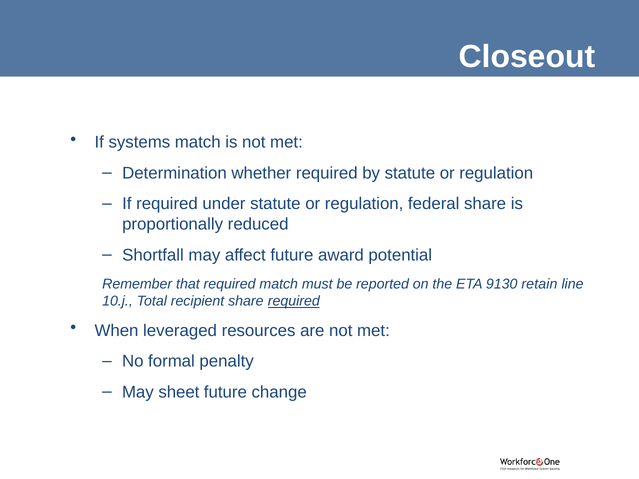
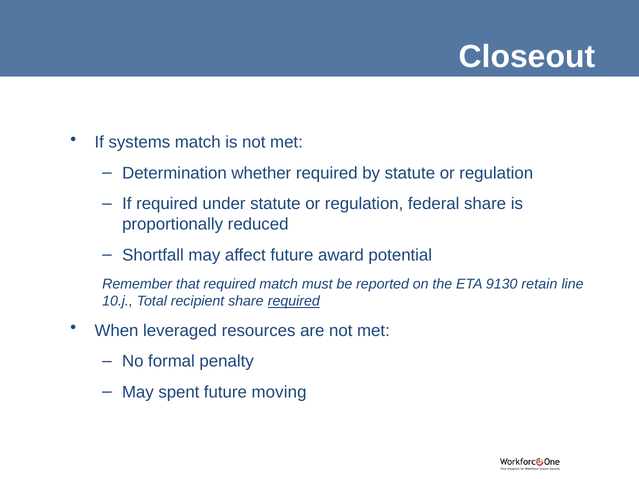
sheet: sheet -> spent (179, 392)
change: change -> moving (279, 392)
